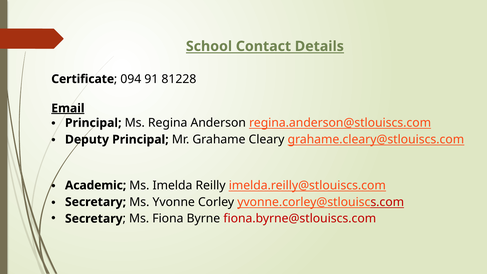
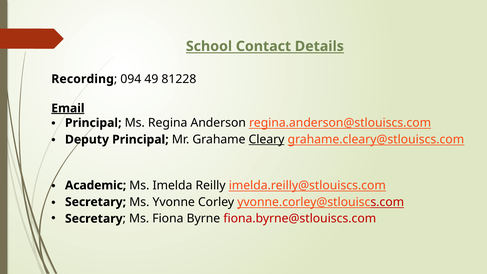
Certificate: Certificate -> Recording (83, 79)
91: 91 -> 49 (151, 79)
Cleary underline: none -> present (267, 139)
